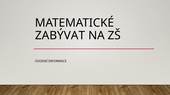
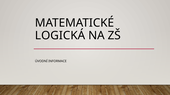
ZABÝVAT: ZABÝVAT -> LOGICKÁ (60, 36)
